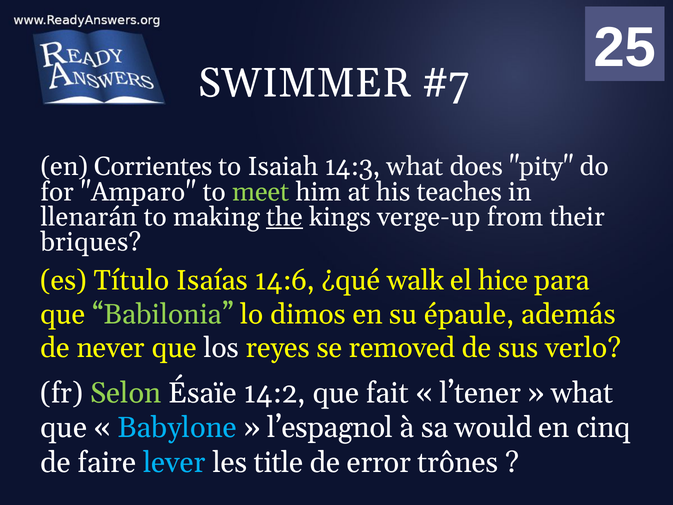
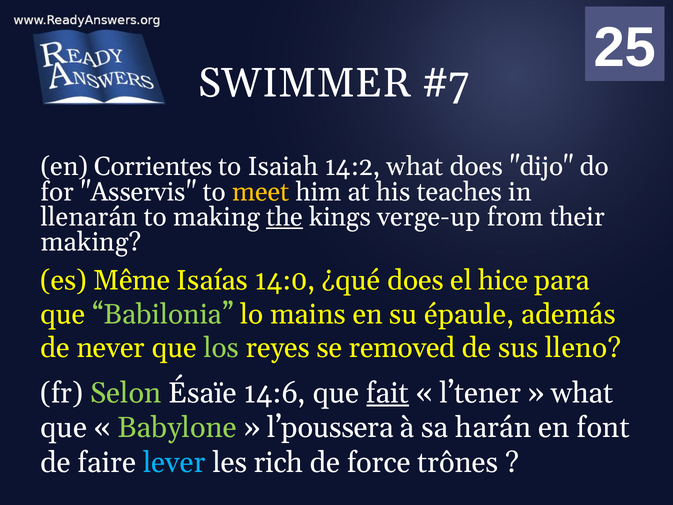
14:3: 14:3 -> 14:2 (353, 167)
pity: pity -> dijo (541, 167)
Amparo: Amparo -> Asservis (138, 192)
meet colour: light green -> yellow (261, 192)
briques: briques -> making (91, 242)
Título: Título -> Même (132, 281)
14:6: 14:6 -> 14:0 (285, 281)
¿qué walk: walk -> does (415, 281)
dimos: dimos -> mains (308, 314)
los colour: white -> light green (221, 348)
verlo: verlo -> lleno (583, 348)
14:2: 14:2 -> 14:6 (275, 393)
fait underline: none -> present (388, 393)
Babylone colour: light blue -> light green (177, 428)
l’espagnol: l’espagnol -> l’poussera (330, 428)
would: would -> harán (493, 428)
cinq: cinq -> font (603, 428)
title: title -> rich (279, 462)
error: error -> force (379, 462)
